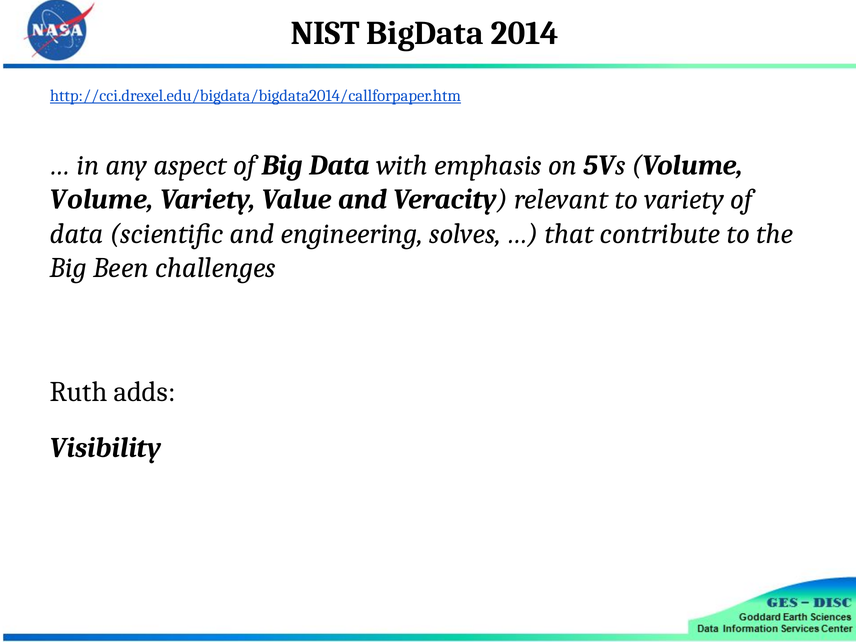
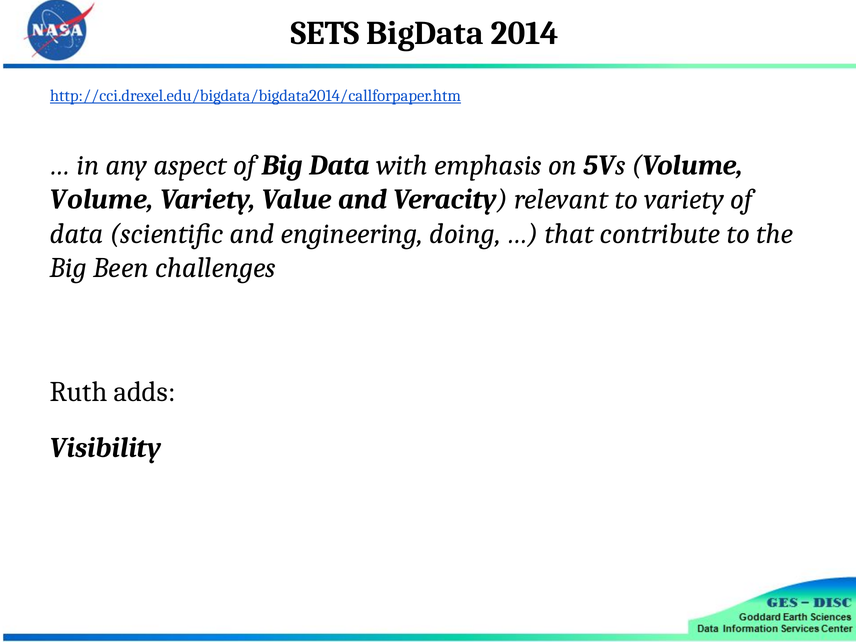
NIST: NIST -> SETS (325, 33)
solves: solves -> doing (465, 234)
